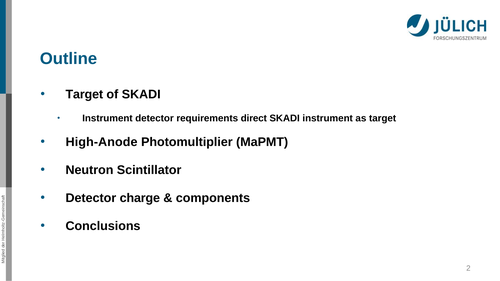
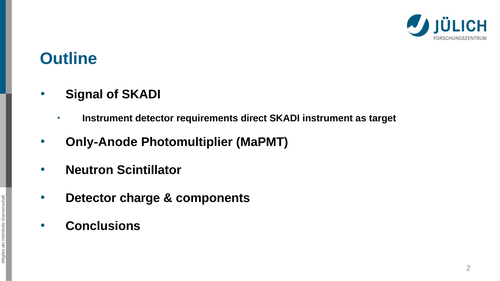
Target: Target -> Signal (84, 94)
High-Anode: High-Anode -> Only-Anode (102, 142)
